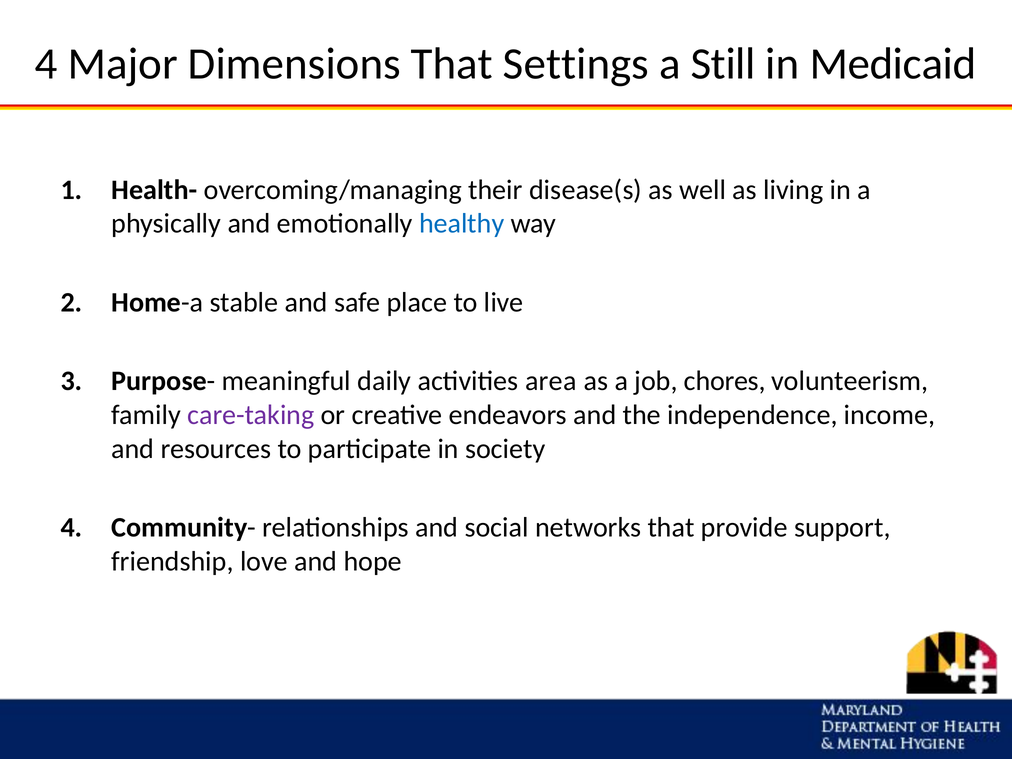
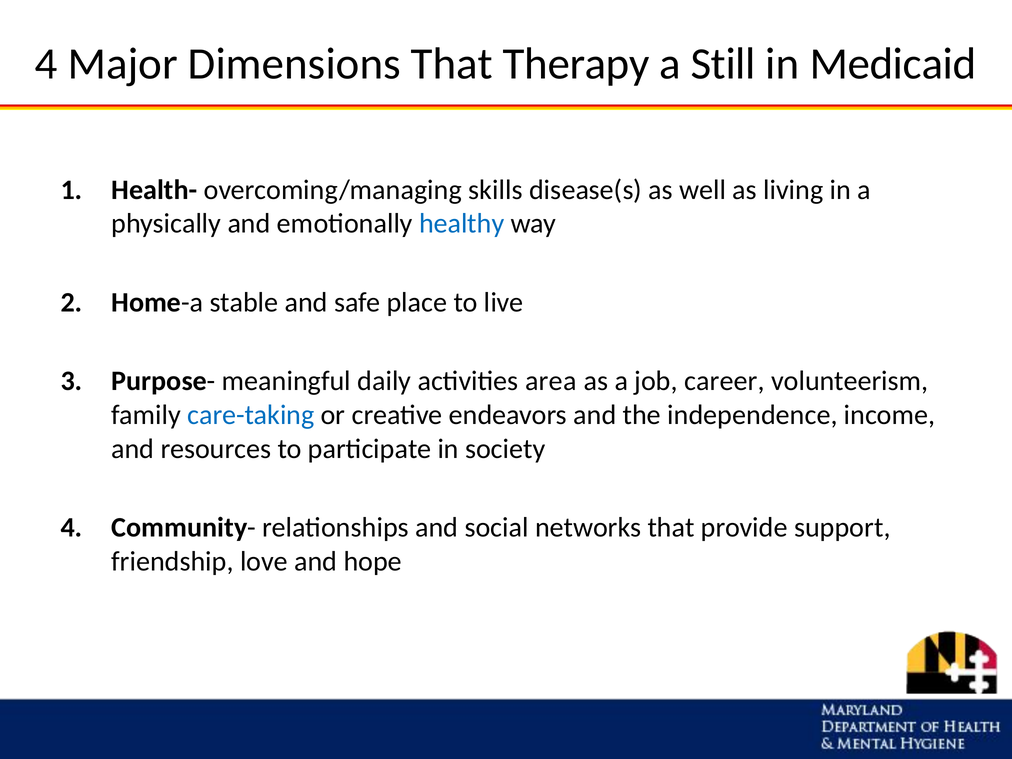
Settings: Settings -> Therapy (576, 64)
their: their -> skills (495, 190)
chores: chores -> career (725, 381)
care-taking colour: purple -> blue (251, 415)
